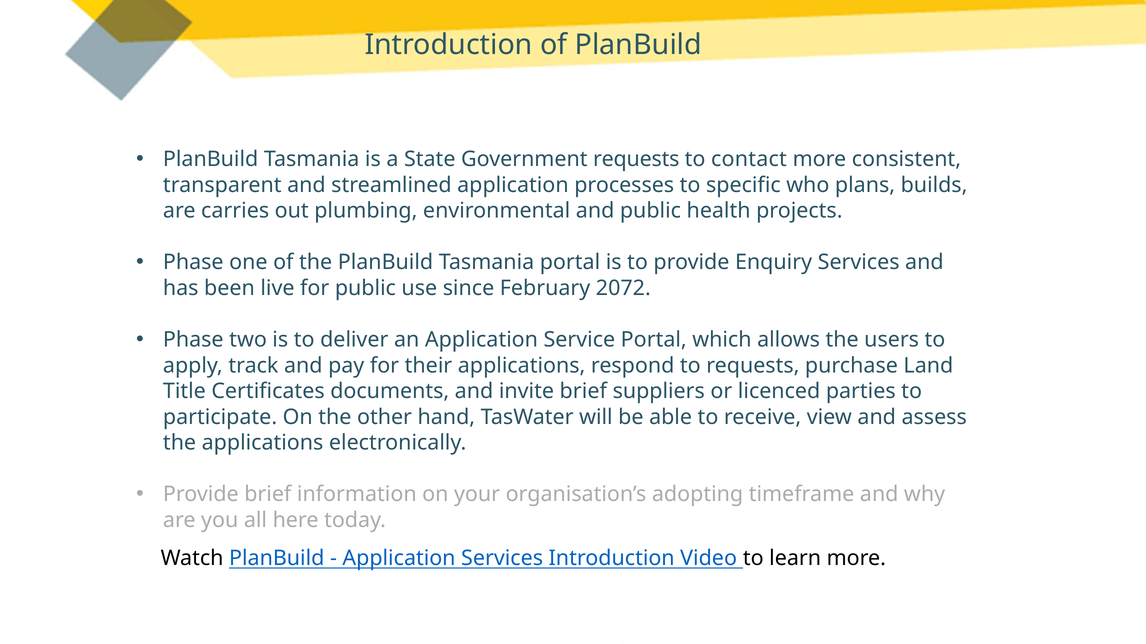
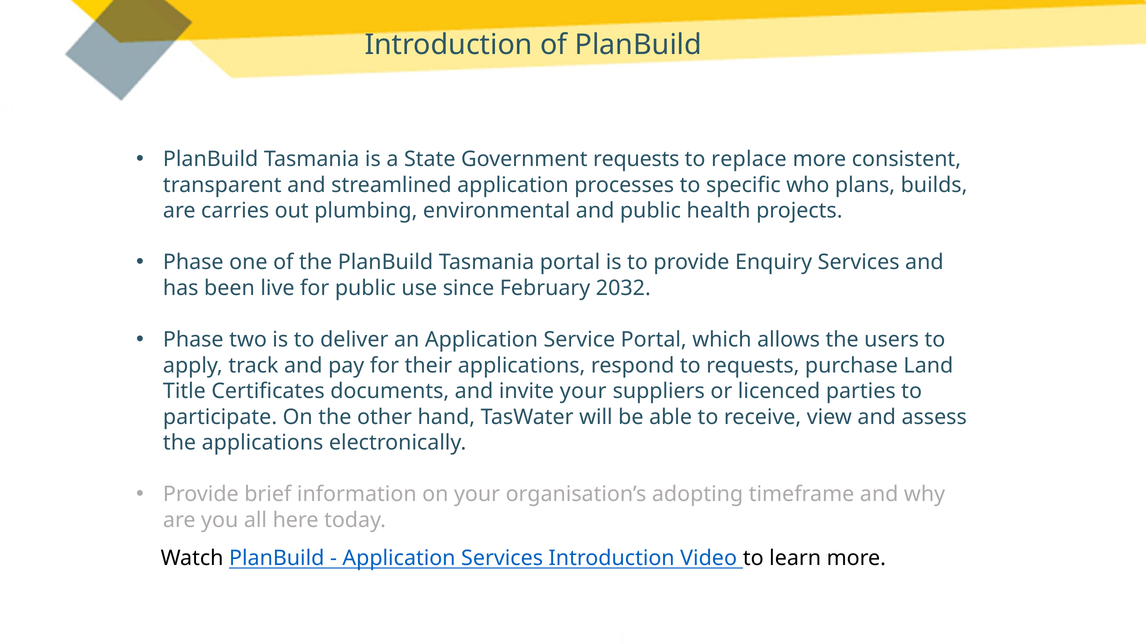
contact: contact -> replace (749, 160)
2072: 2072 -> 2032 (623, 288)
invite brief: brief -> your (583, 392)
